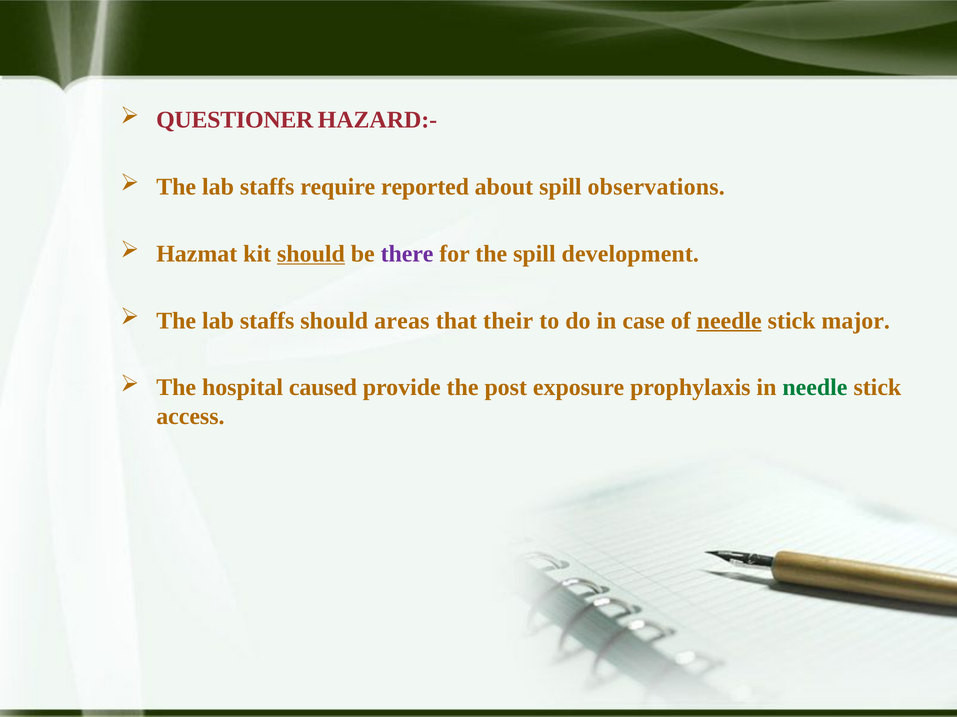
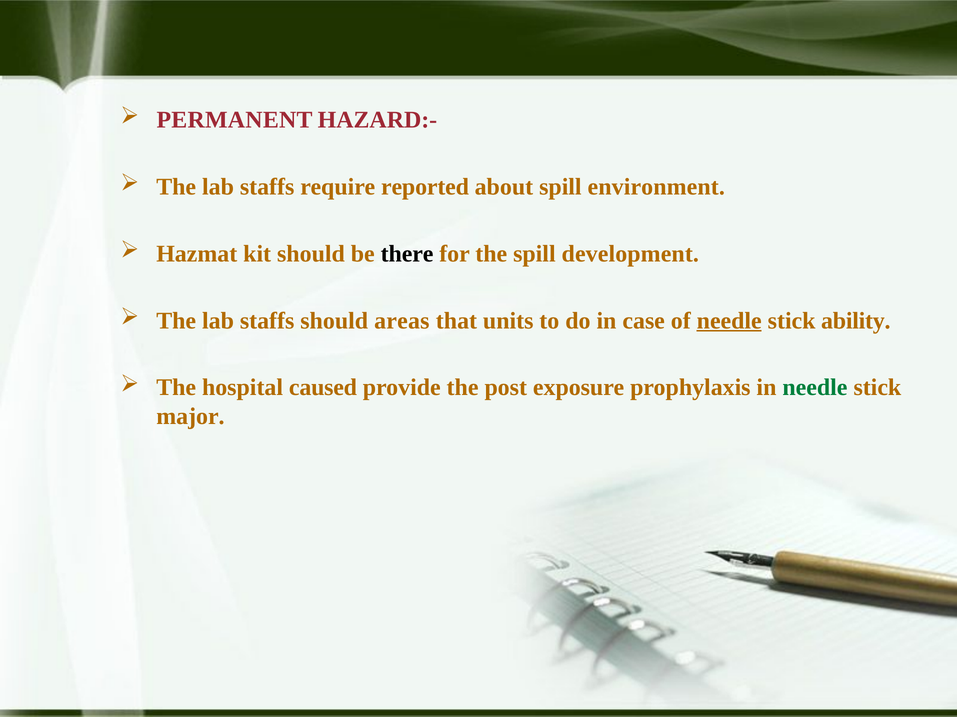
QUESTIONER: QUESTIONER -> PERMANENT (235, 120)
observations: observations -> environment (656, 187)
should underline: present -> none (311, 254)
there colour: purple -> black (407, 254)
their: their -> units (508, 321)
major: major -> ability (856, 321)
access: access -> major (190, 417)
